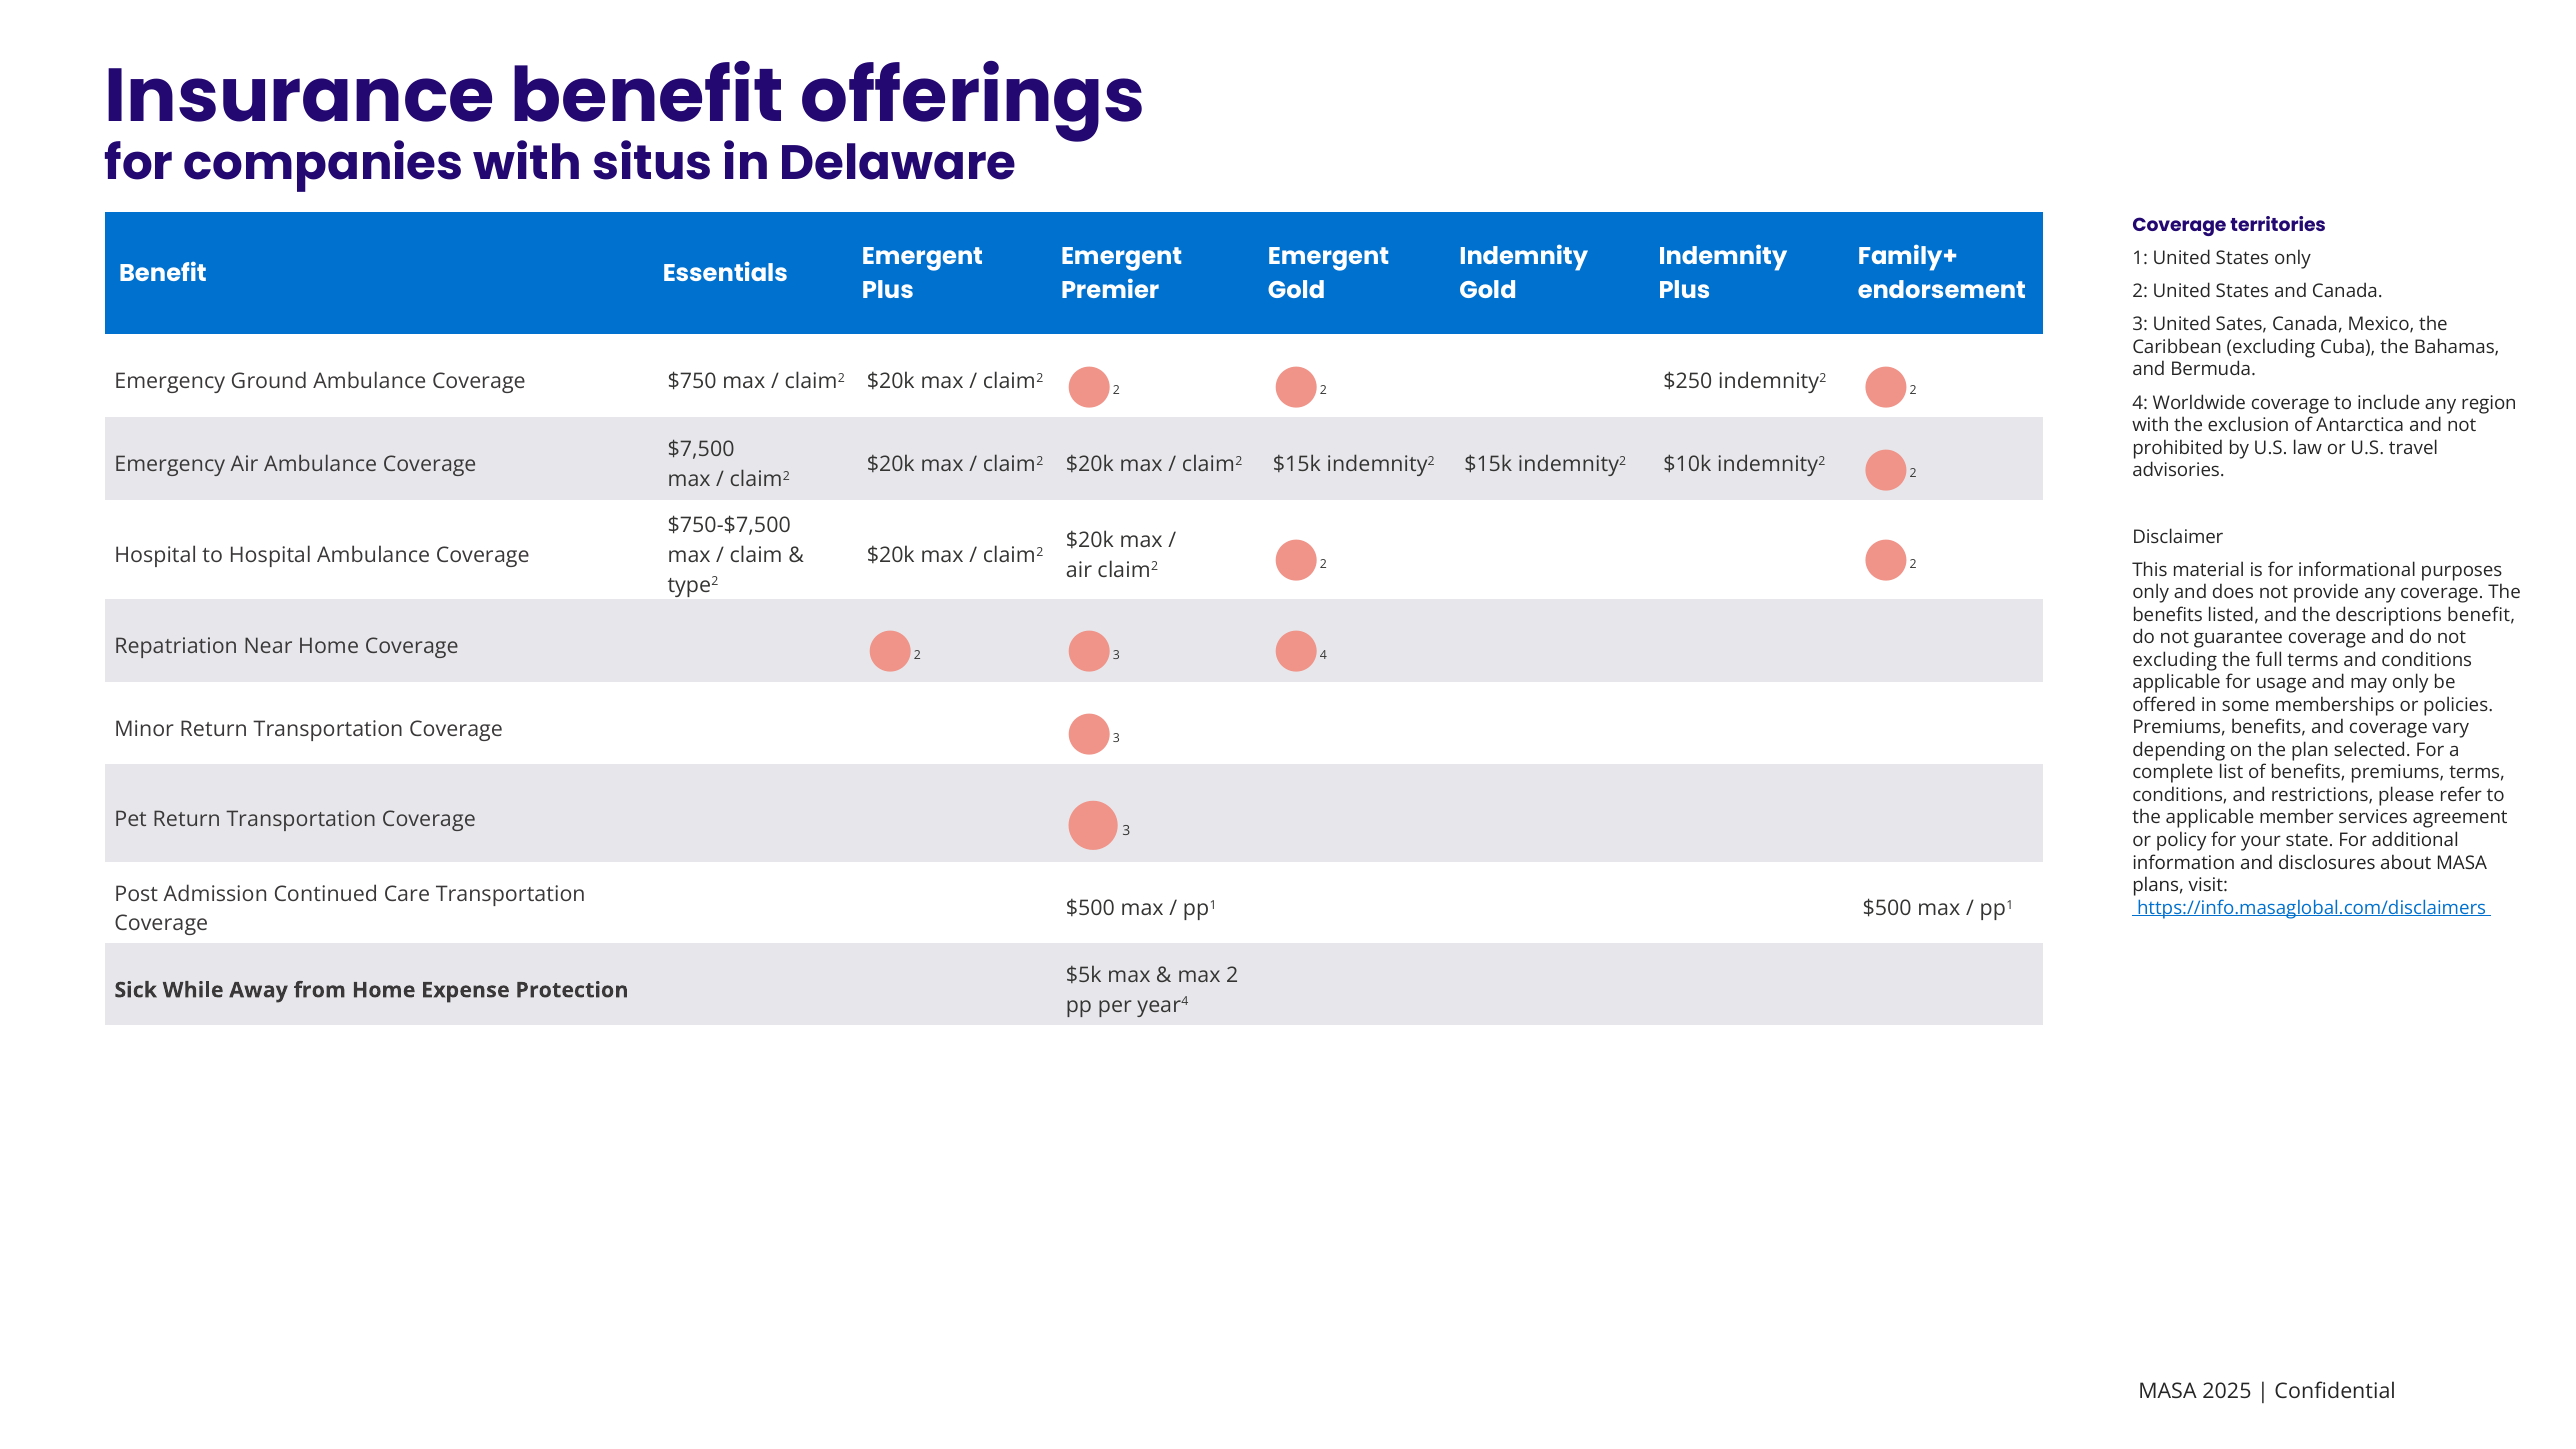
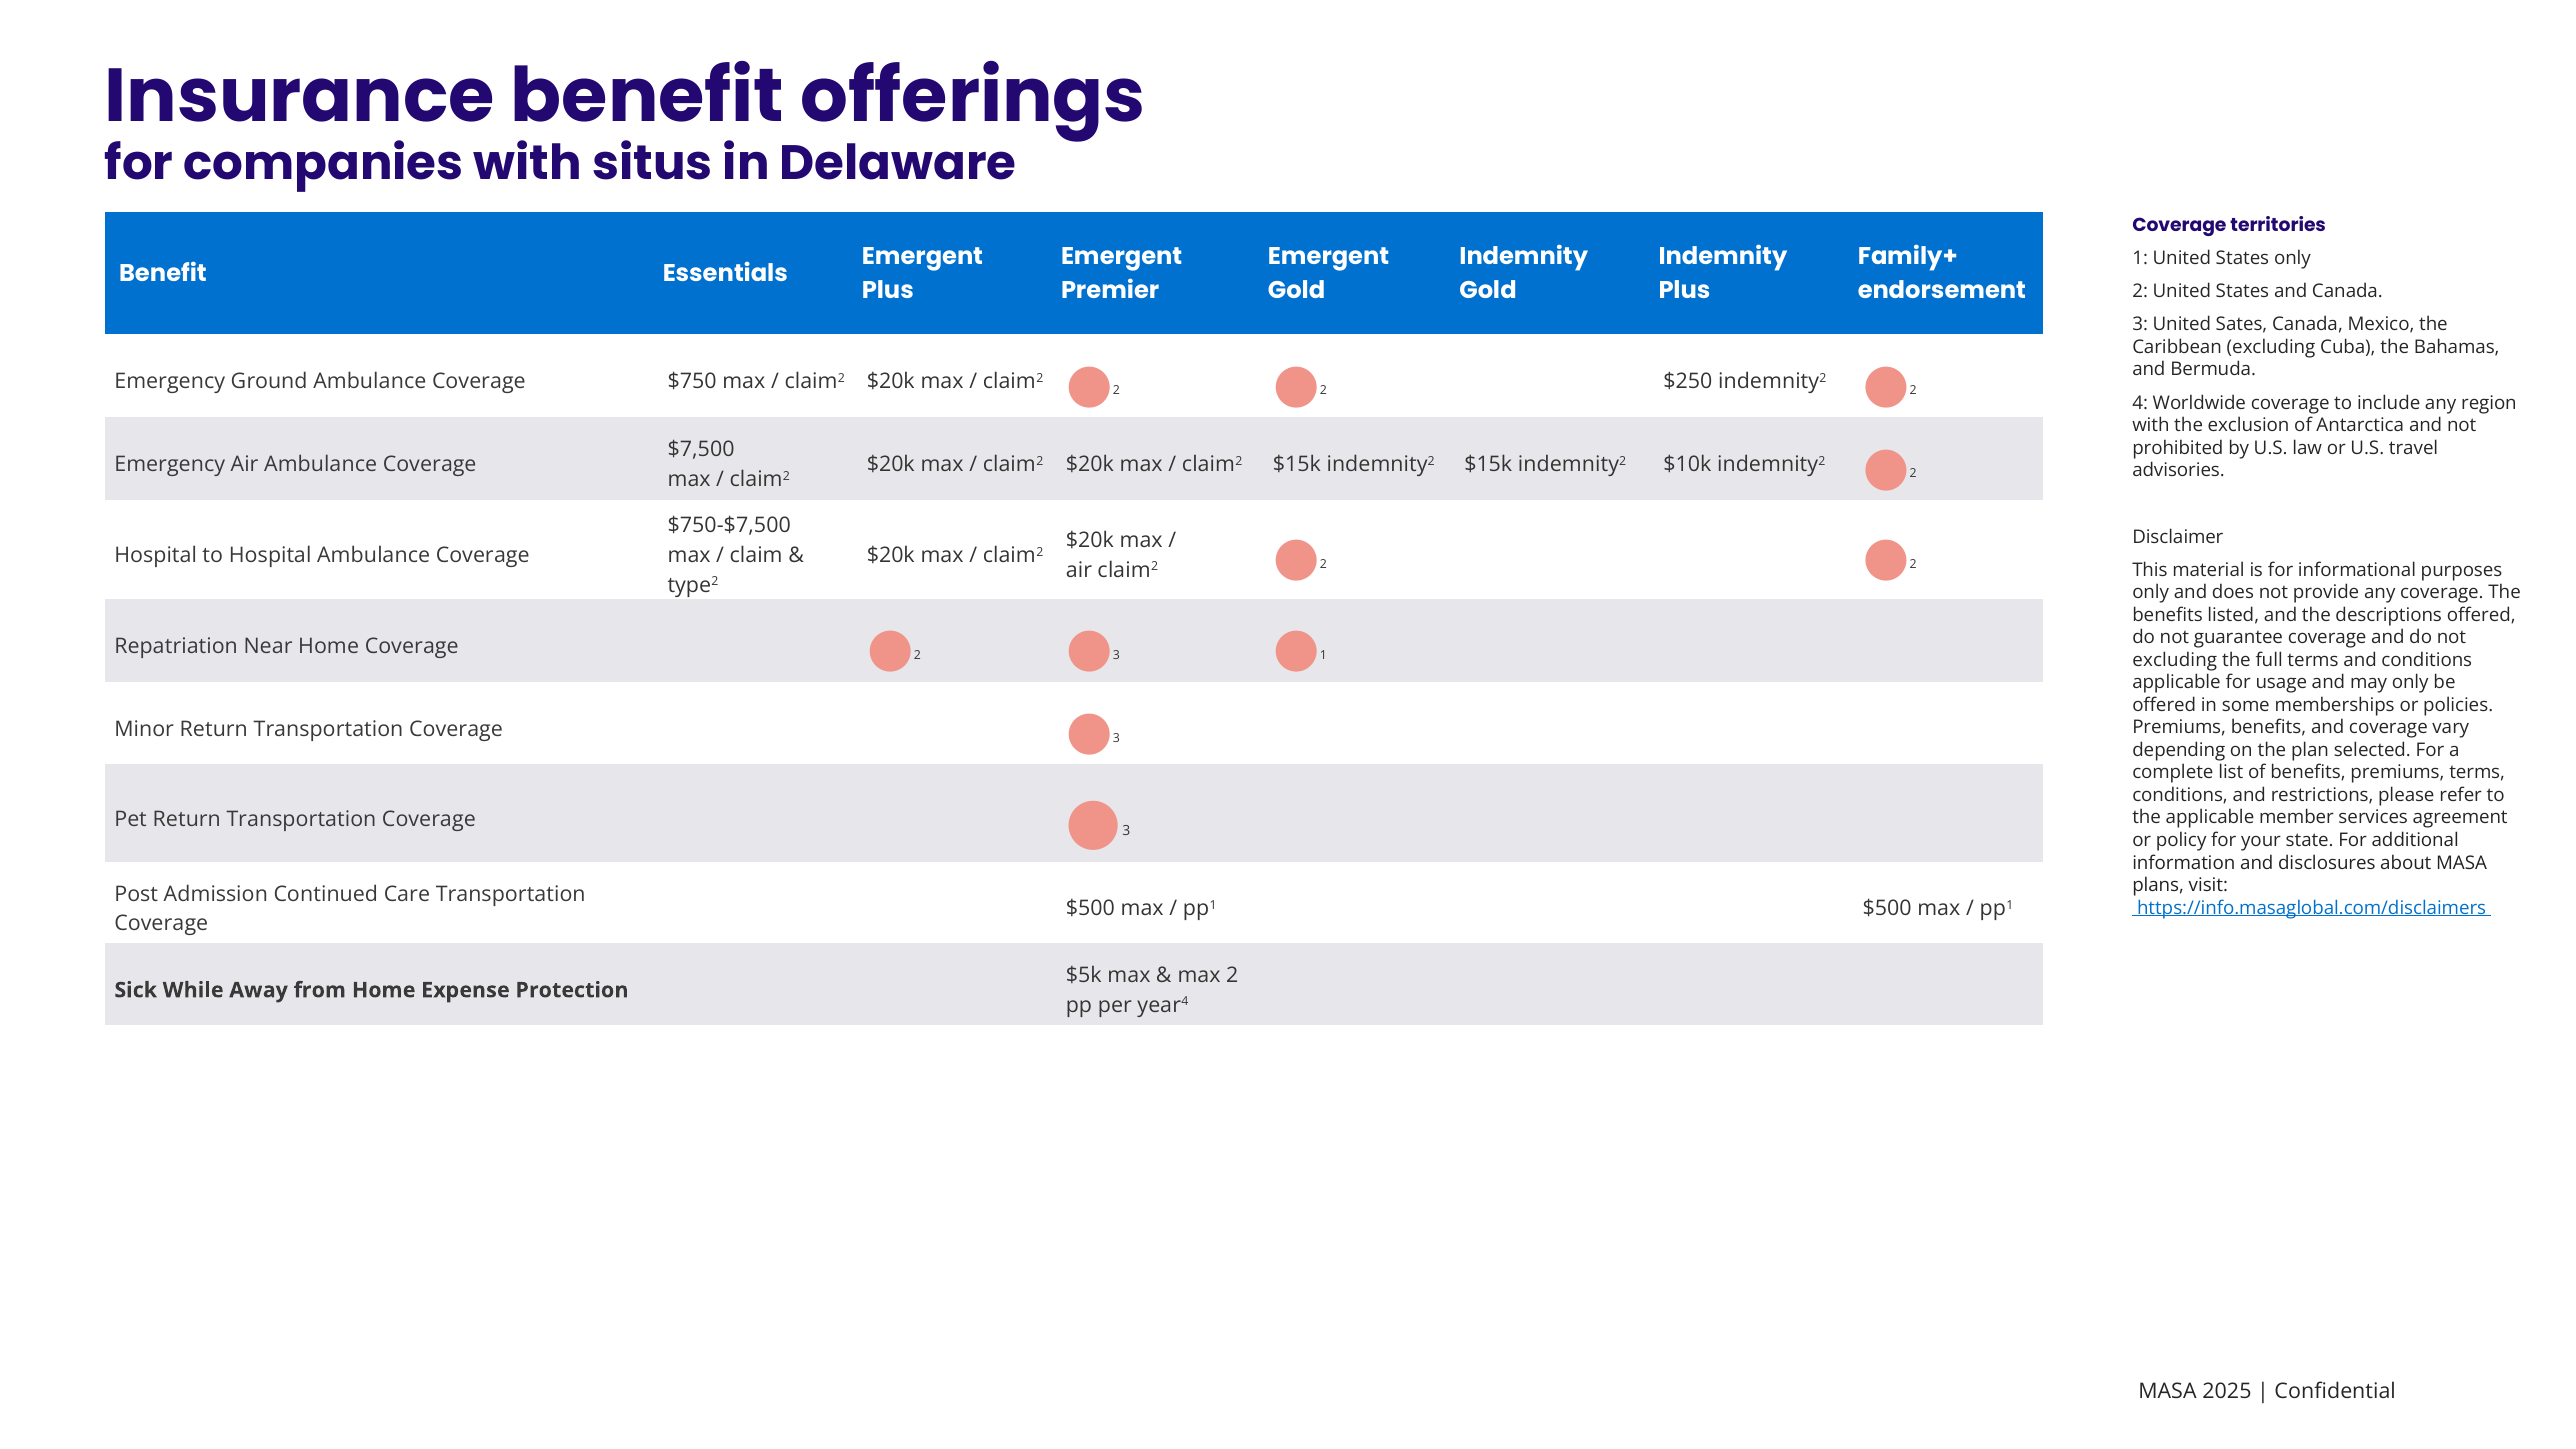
descriptions benefit: benefit -> offered (2481, 615)
4: 4 -> 1 (1323, 655)
